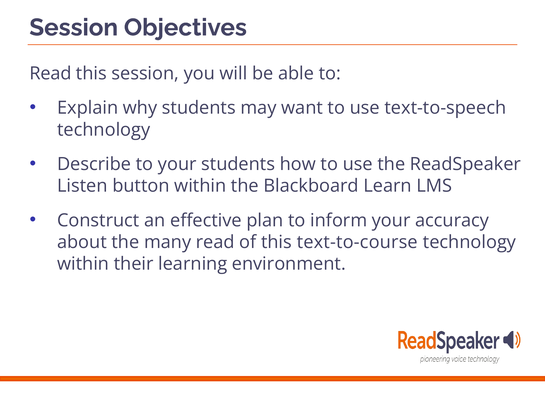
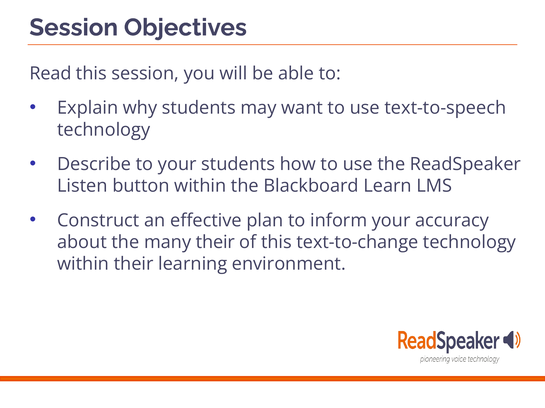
many read: read -> their (215, 243)
text-to-course: text-to-course -> text-to-change (357, 243)
